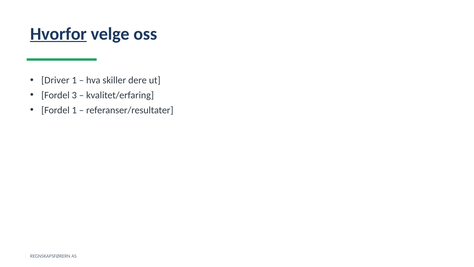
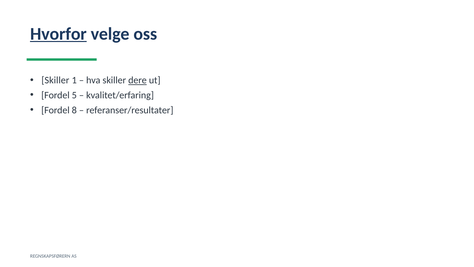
Driver: Driver -> Skiller (55, 80)
dere underline: none -> present (138, 80)
3: 3 -> 5 (74, 95)
Fordel 1: 1 -> 8 (74, 110)
